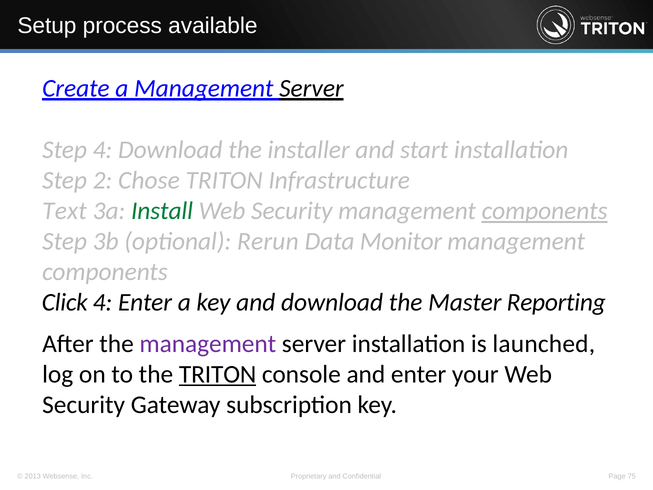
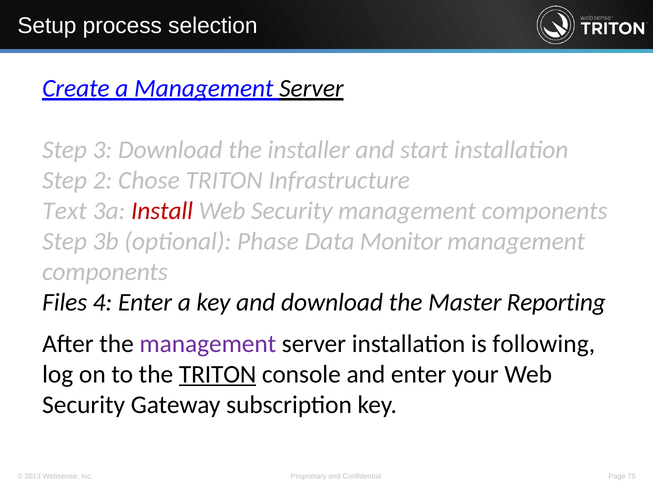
available: available -> selection (213, 26)
Step 4: 4 -> 3 (103, 150)
Install colour: green -> red (162, 211)
components underline: present -> none (545, 211)
Rerun: Rerun -> Phase (268, 241)
Click: Click -> Files (65, 302)
launched: launched -> following (544, 344)
